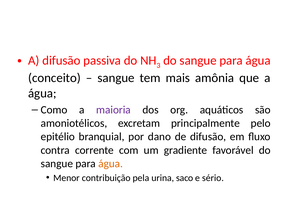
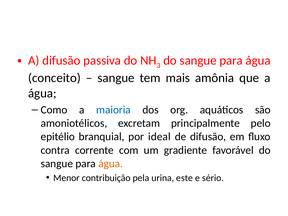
maioria colour: purple -> blue (113, 110)
dano: dano -> ideal (159, 137)
saco: saco -> este (185, 178)
